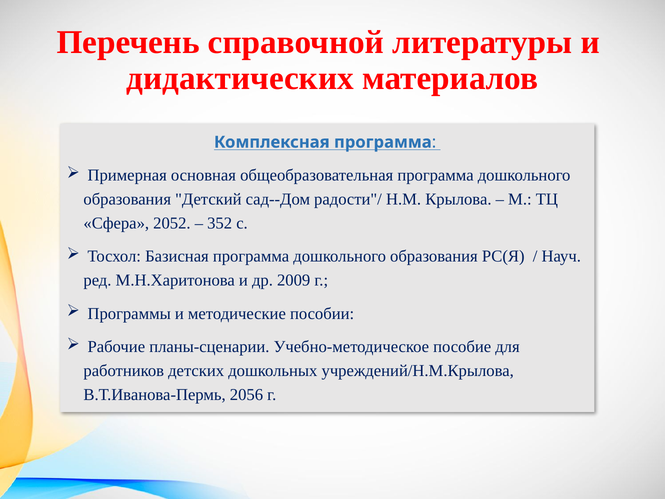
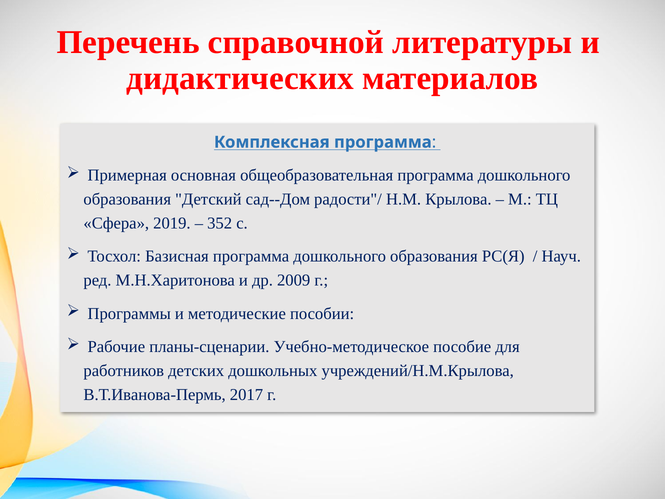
2052: 2052 -> 2019 (172, 223)
2056: 2056 -> 2017 (246, 394)
